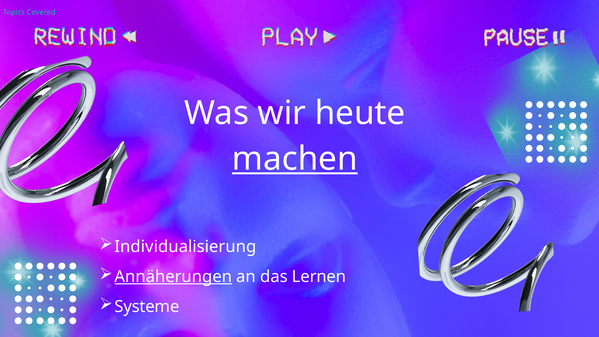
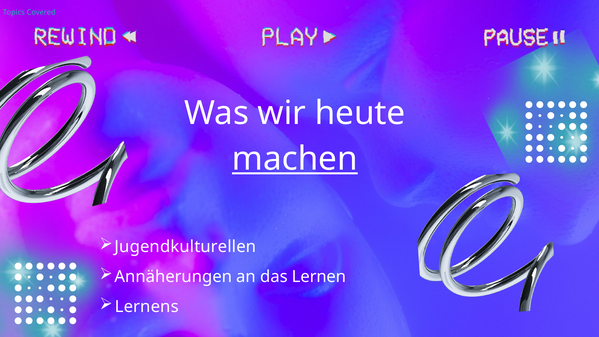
Individualisierung: Individualisierung -> Jugendkulturellen (185, 247)
Annäherungen underline: present -> none (173, 277)
Systeme: Systeme -> Lernens (147, 306)
